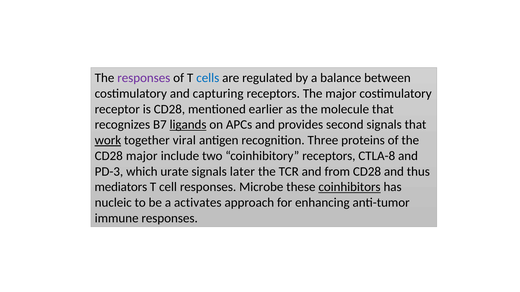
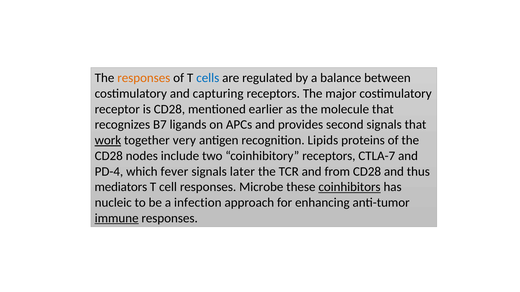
responses colour: purple -> orange (144, 78)
ligands underline: present -> none (188, 125)
viral: viral -> very (184, 140)
Three: Three -> Lipids (323, 140)
CD28 major: major -> nodes (142, 156)
CTLA-8: CTLA-8 -> CTLA-7 (377, 156)
PD-3: PD-3 -> PD-4 (109, 172)
urate: urate -> fever (174, 172)
activates: activates -> infection (198, 203)
immune underline: none -> present (117, 218)
